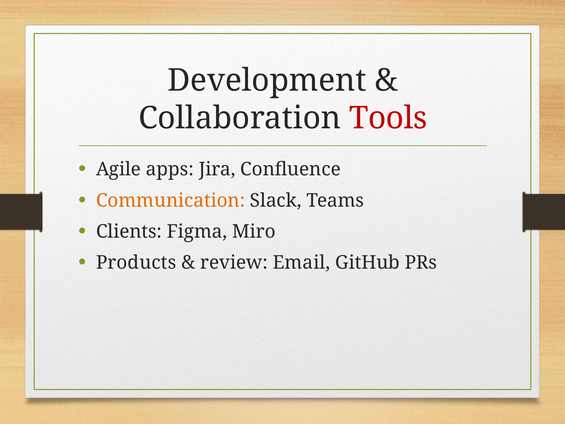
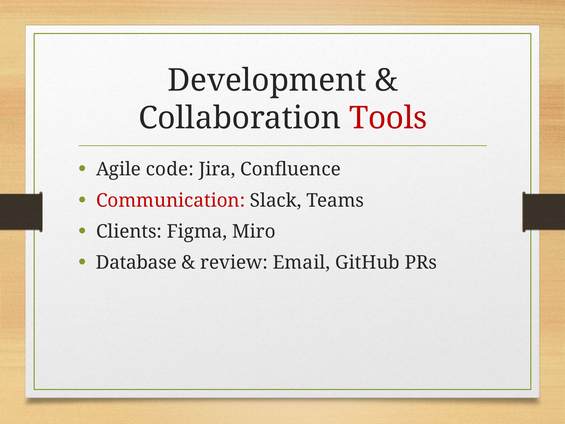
apps: apps -> code (170, 169)
Communication colour: orange -> red (171, 200)
Products: Products -> Database (136, 263)
